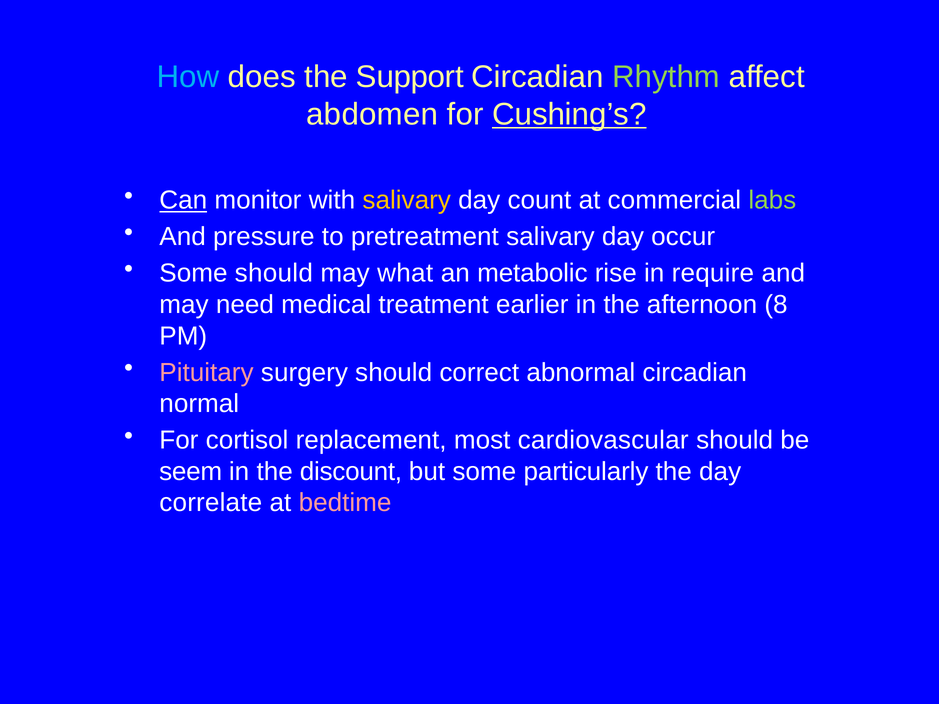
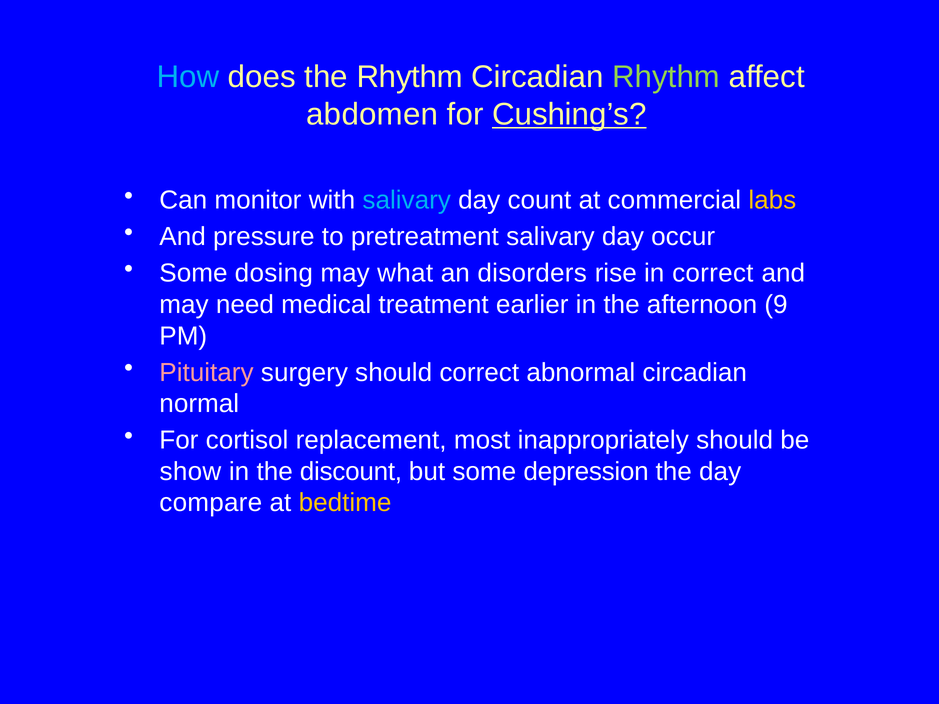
the Support: Support -> Rhythm (410, 77)
Can underline: present -> none (183, 200)
salivary colour: yellow -> light blue (407, 200)
labs colour: light green -> yellow (772, 200)
Some should: should -> dosing (274, 273)
metabolic: metabolic -> disorders (532, 273)
in require: require -> correct (713, 273)
8: 8 -> 9 (776, 305)
cardiovascular: cardiovascular -> inappropriately (603, 440)
seem: seem -> show (190, 472)
particularly: particularly -> depression (586, 472)
correlate: correlate -> compare (211, 503)
bedtime colour: pink -> yellow (345, 503)
